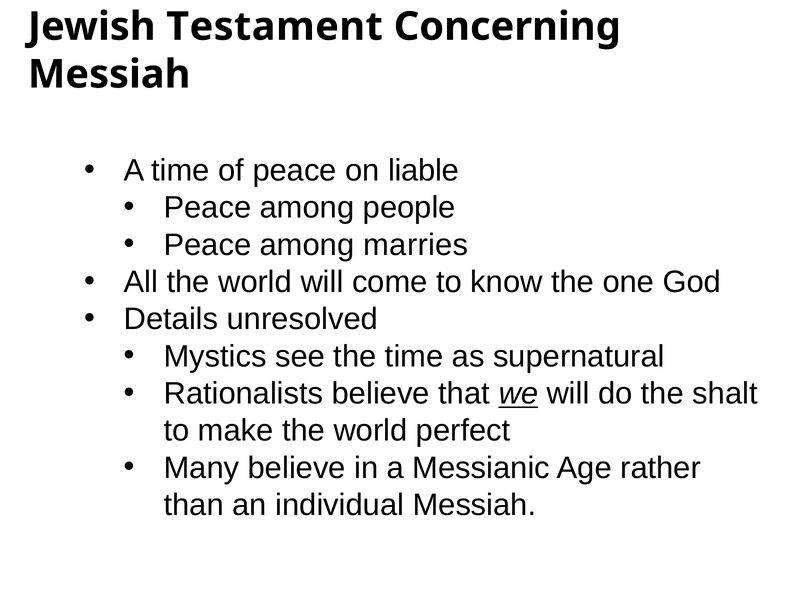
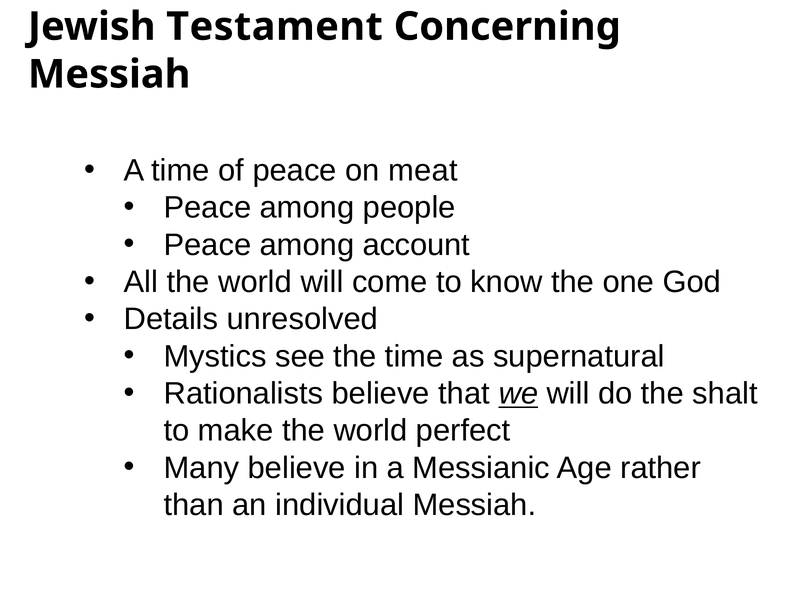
liable: liable -> meat (423, 171)
marries: marries -> account (416, 245)
